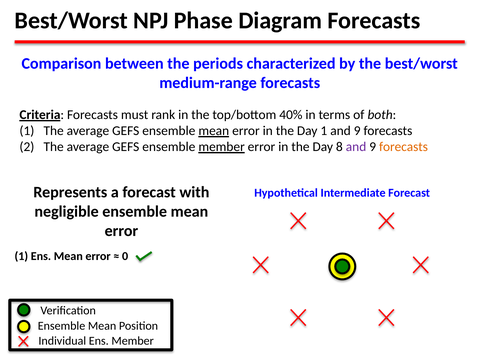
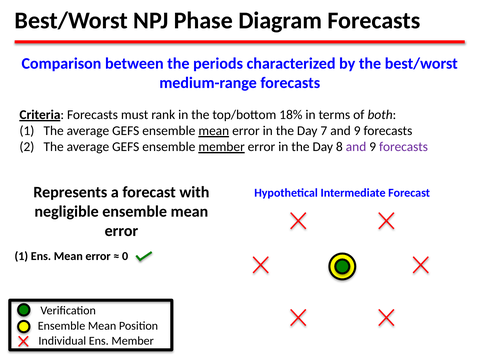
40%: 40% -> 18% (291, 115)
Day 1: 1 -> 7 (324, 131)
forecasts colour: orange -> purple (404, 147)
